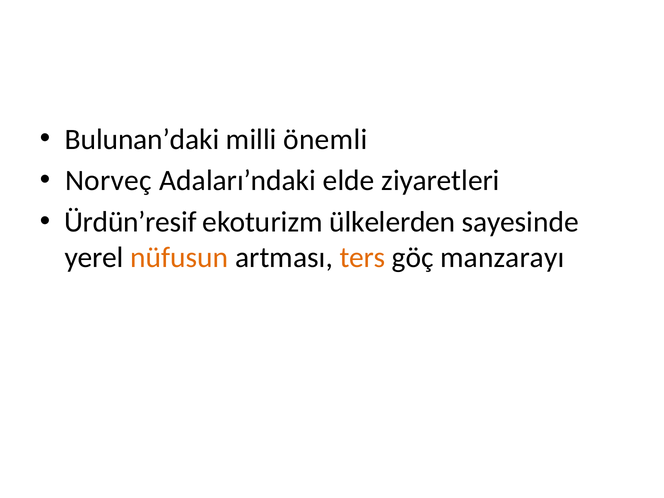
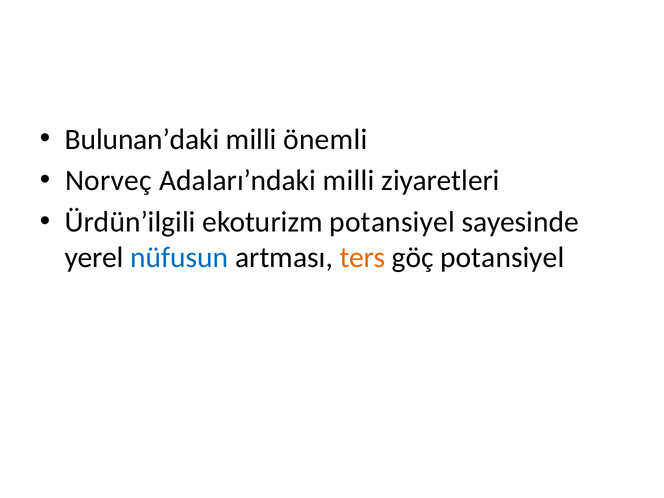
Adaları’ndaki elde: elde -> milli (349, 181)
Ürdün’resif: Ürdün’resif -> Ürdün’ilgili (130, 222)
ekoturizm ülkelerden: ülkelerden -> potansiyel (392, 222)
nüfusun colour: orange -> blue (179, 257)
göç manzarayı: manzarayı -> potansiyel (502, 257)
